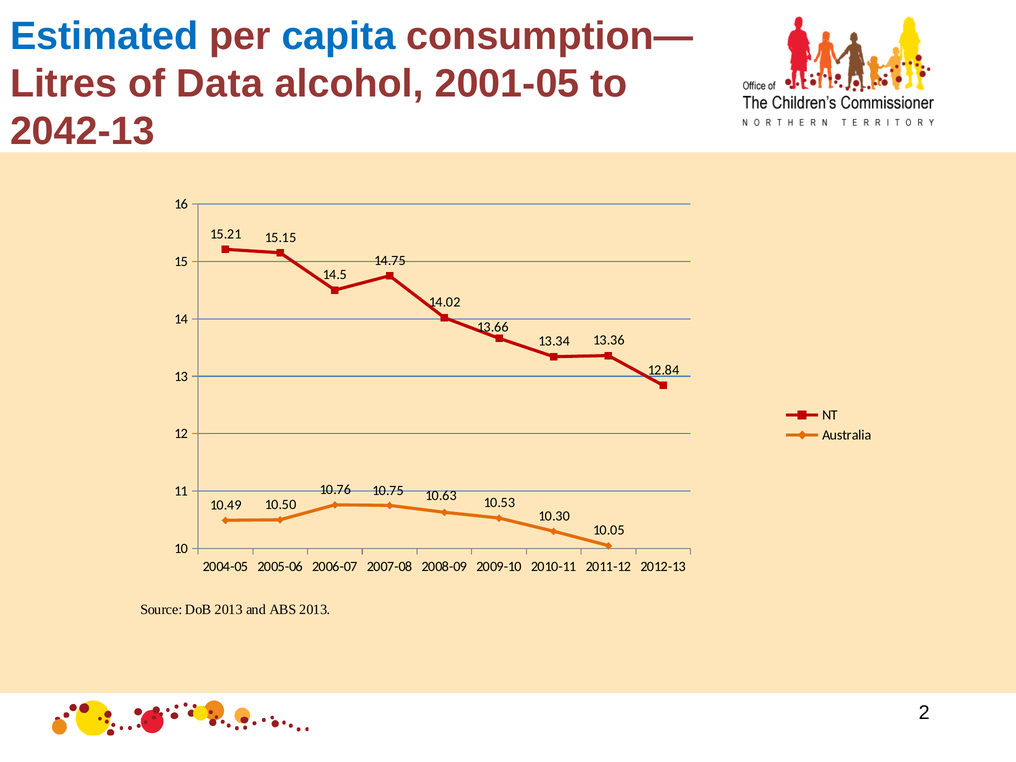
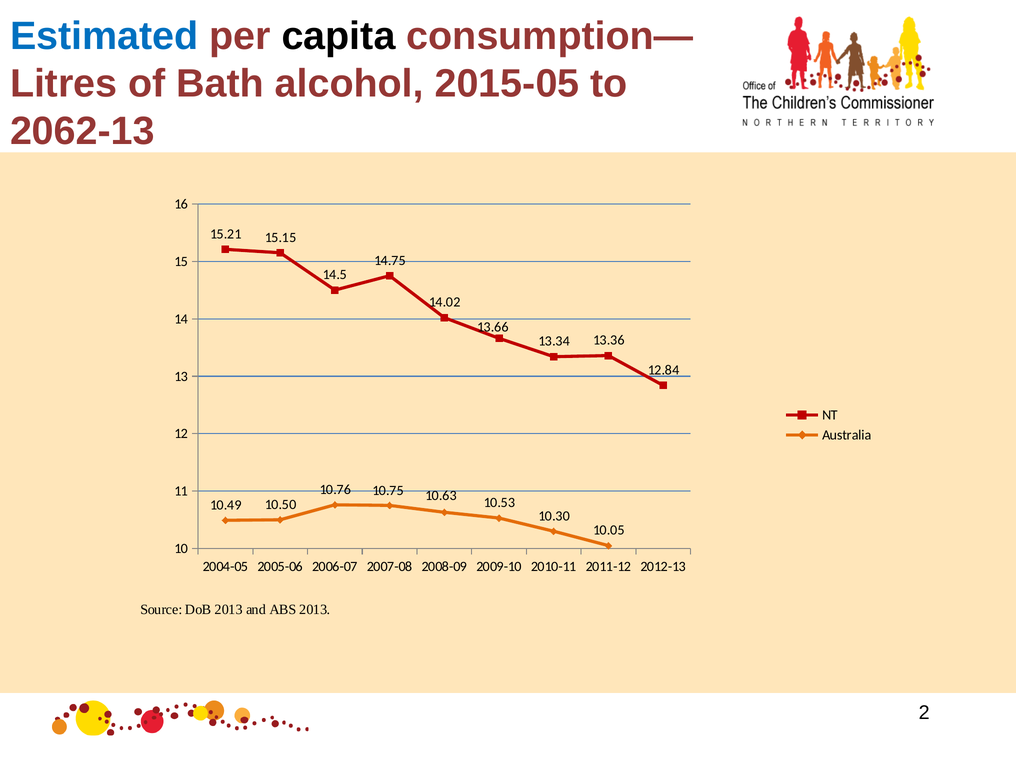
capita colour: blue -> black (339, 36)
Data: Data -> Bath (220, 84)
2001-05: 2001-05 -> 2015-05 (507, 84)
2042-13: 2042-13 -> 2062-13 (82, 131)
